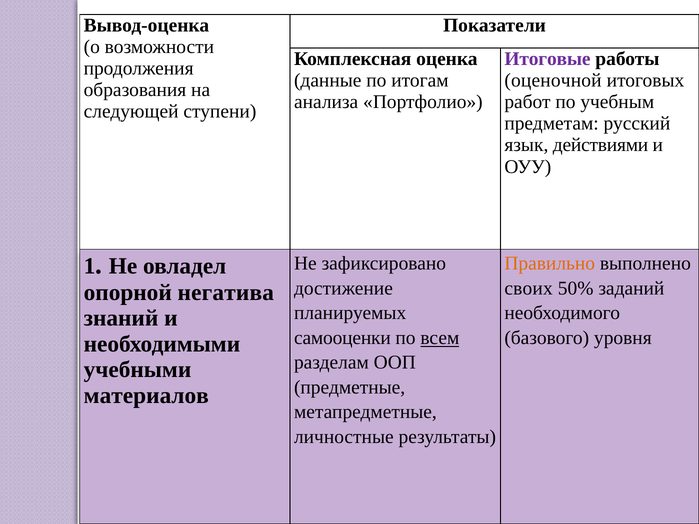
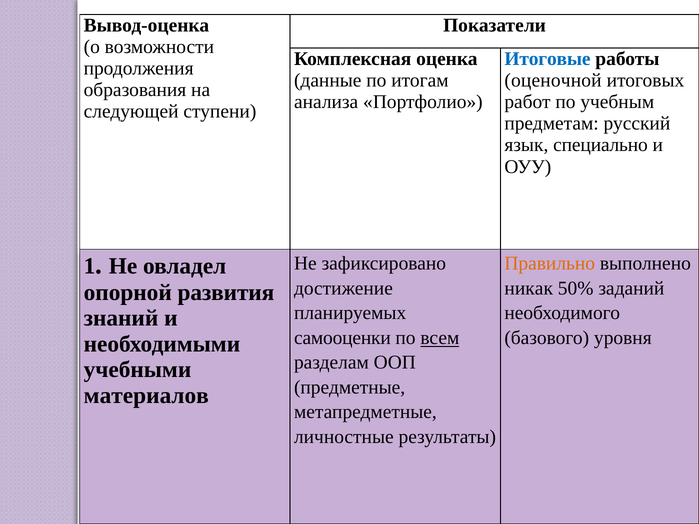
Итоговые colour: purple -> blue (548, 59)
действиями: действиями -> специально (601, 145)
своих: своих -> никак (529, 288)
негатива: негатива -> развития (226, 293)
